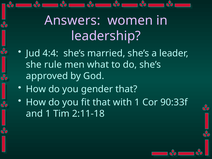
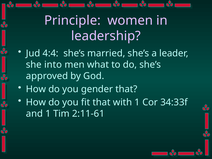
Answers: Answers -> Principle (72, 21)
rule: rule -> into (53, 65)
90:33f: 90:33f -> 34:33f (174, 102)
2:11-18: 2:11-18 -> 2:11-61 (88, 114)
